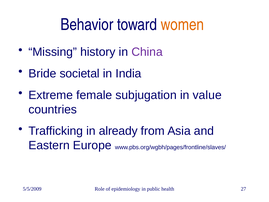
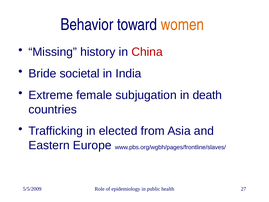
China colour: purple -> red (147, 52)
value: value -> death (207, 95)
already: already -> elected (118, 131)
